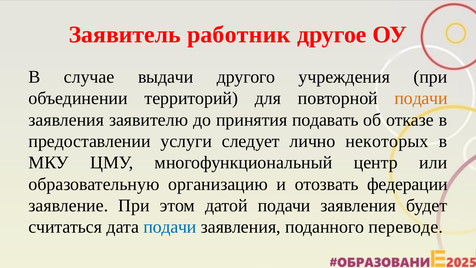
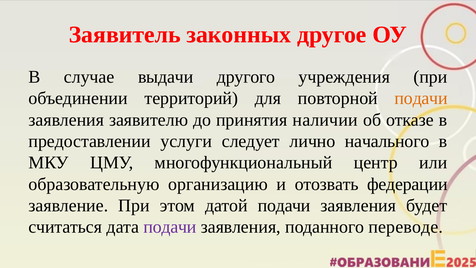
работник: работник -> законных (239, 35)
подавать: подавать -> наличии (325, 120)
некоторых: некоторых -> начального (387, 141)
подачи colour: blue -> purple (170, 227)
